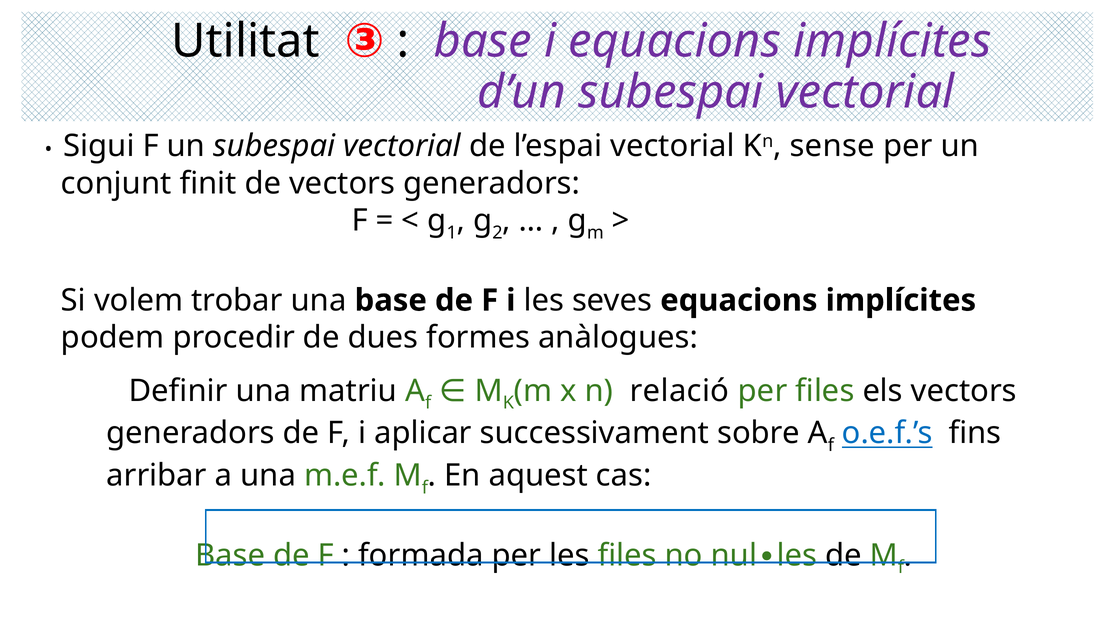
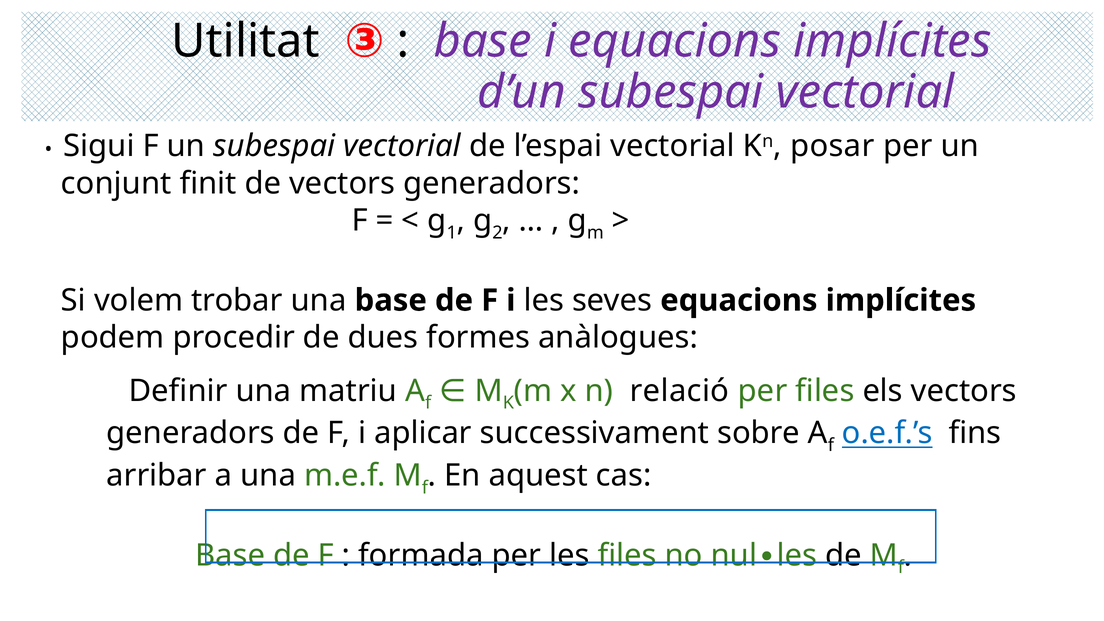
sense: sense -> posar (832, 146)
